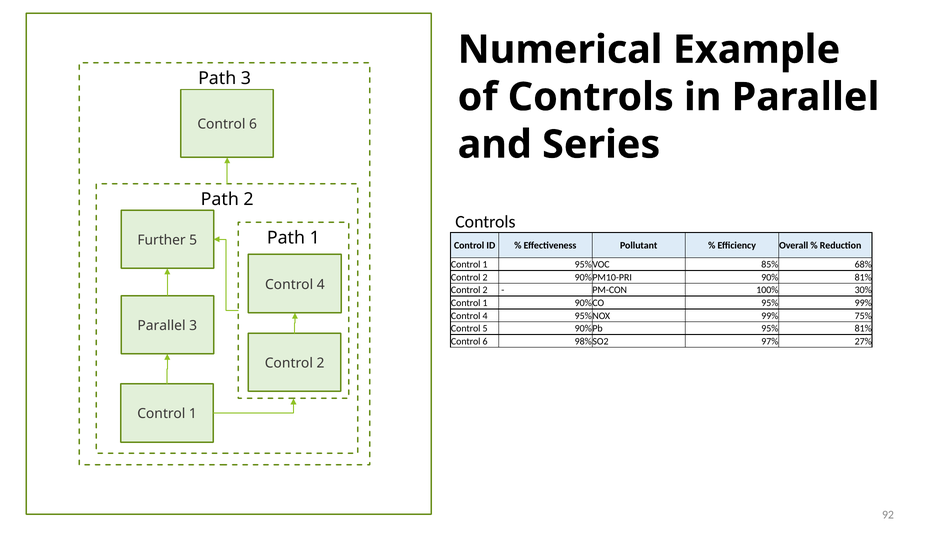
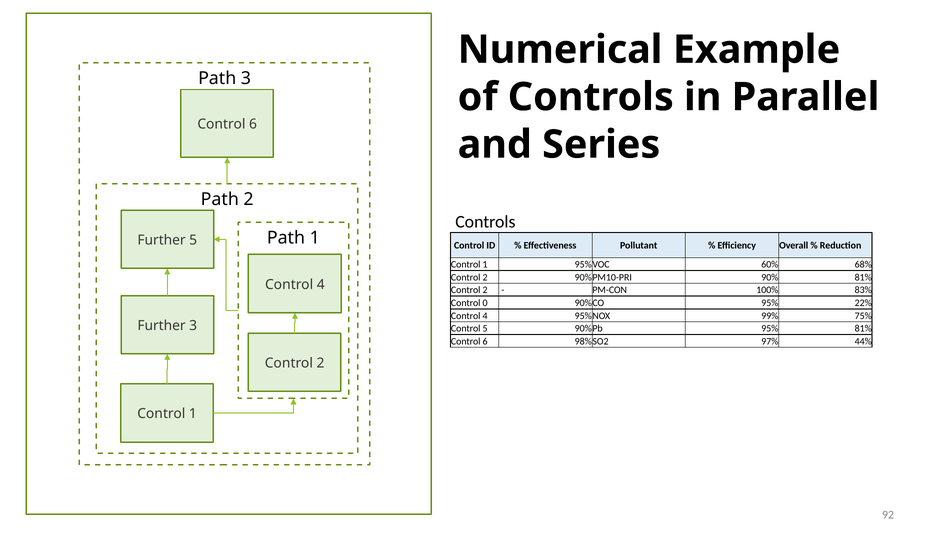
85%: 85% -> 60% (770, 264)
30%: 30% -> 83% (863, 290)
1: 1 -> 0 (485, 303)
95% 99%: 99% -> 22% (863, 303)
Parallel: Parallel -> Further (162, 326)
27%: 27% -> 44% (863, 341)
